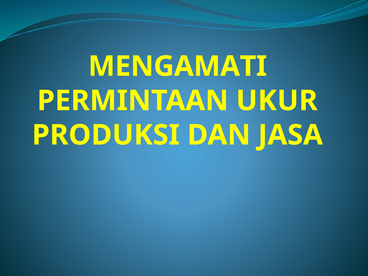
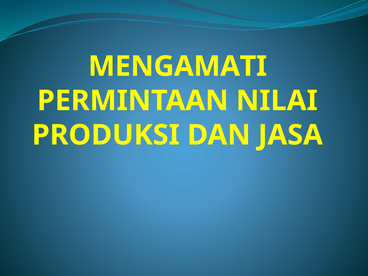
UKUR: UKUR -> NILAI (277, 101)
